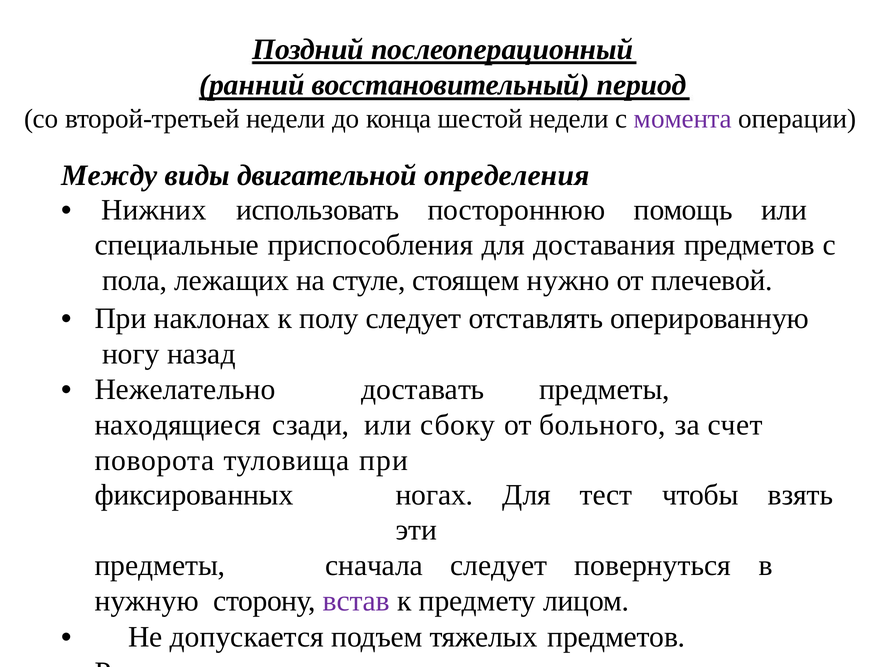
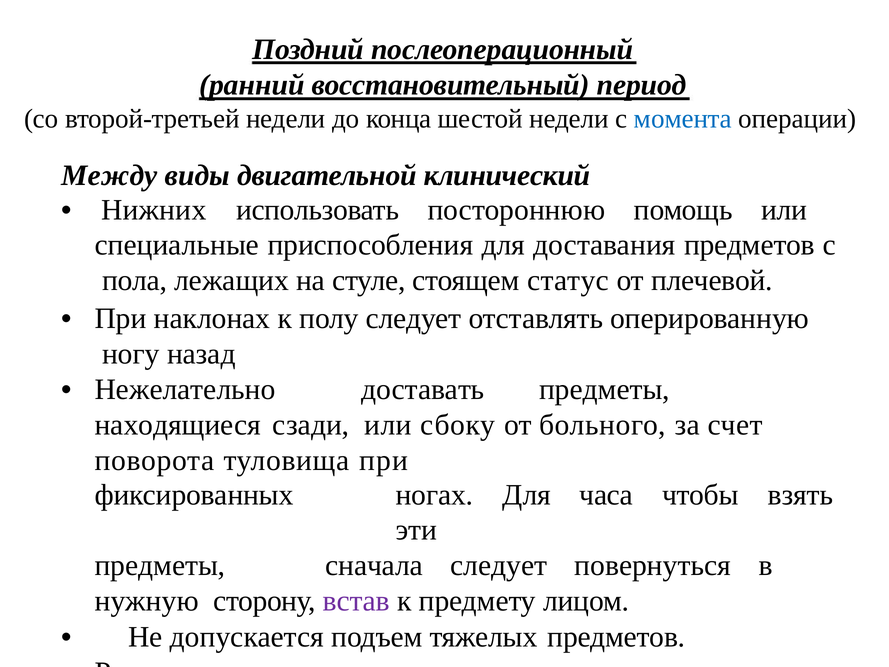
момента colour: purple -> blue (683, 119)
определения: определения -> клинический (507, 175)
нужно: нужно -> статус (568, 280)
тест: тест -> часа (606, 495)
